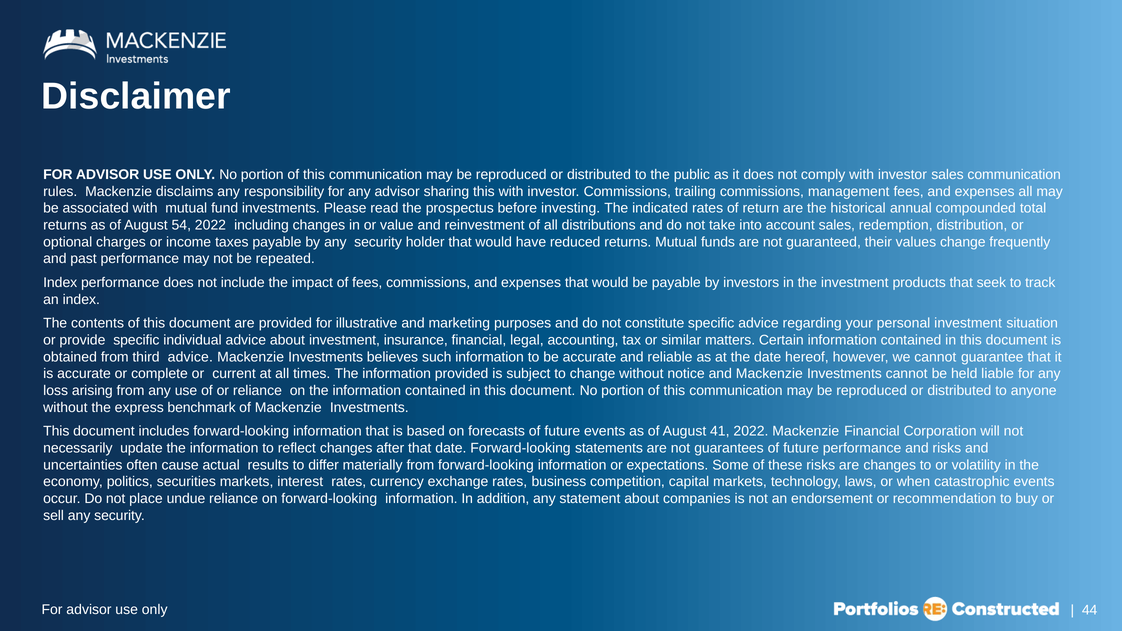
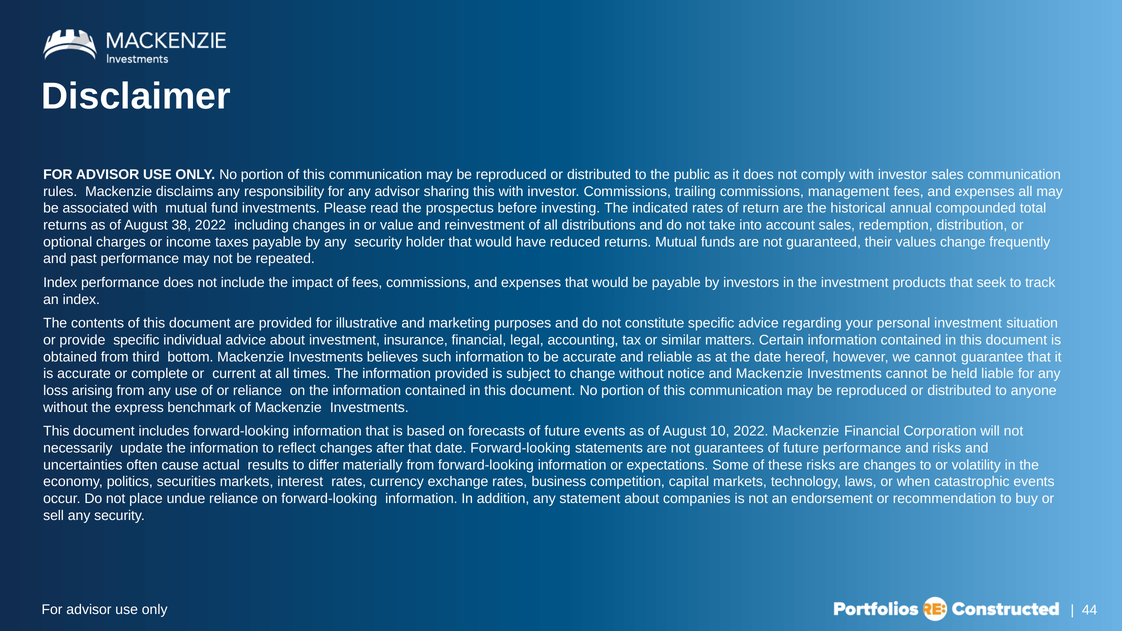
54: 54 -> 38 (181, 225)
third advice: advice -> bottom (190, 357)
41: 41 -> 10 (720, 431)
